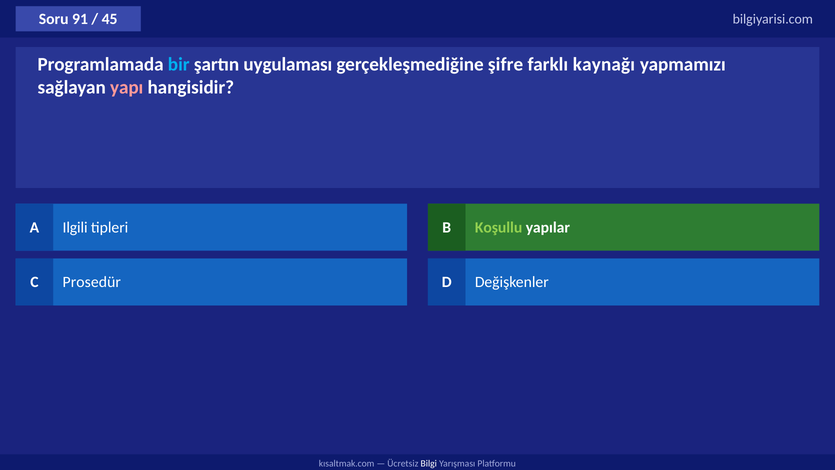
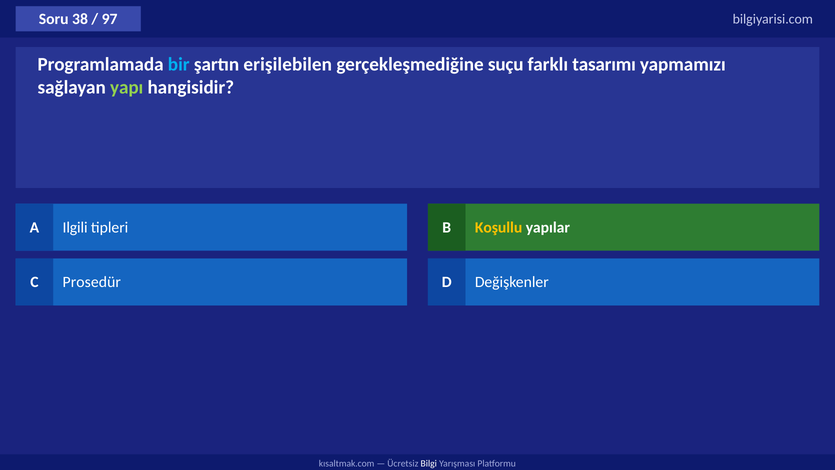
91: 91 -> 38 (80, 19)
45: 45 -> 97 (110, 19)
uygulaması: uygulaması -> erişilebilen (288, 64)
şifre: şifre -> suçu (506, 64)
kaynağı: kaynağı -> tasarımı (604, 64)
yapı colour: pink -> light green (127, 88)
Koşullu colour: light green -> yellow (499, 227)
